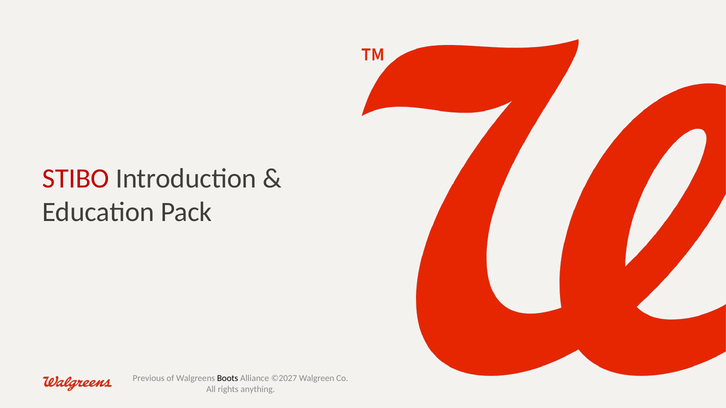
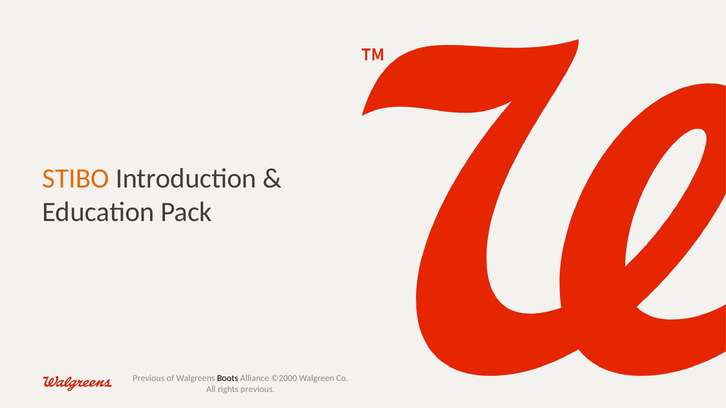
STIBO colour: red -> orange (76, 179)
©2027: ©2027 -> ©2000 (284, 379)
rights anything: anything -> previous (258, 390)
